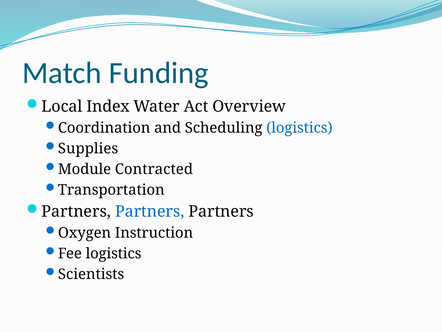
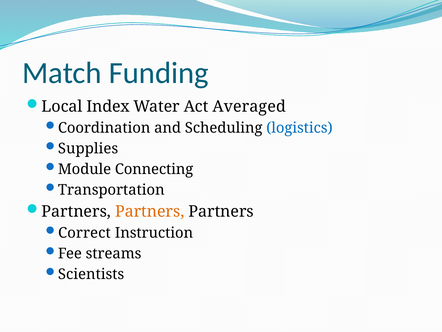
Overview: Overview -> Averaged (249, 106)
Contracted: Contracted -> Connecting (154, 169)
Partners colour: blue -> orange (150, 211)
Oxygen: Oxygen -> Correct (84, 232)
Fee logistics: logistics -> streams (114, 253)
